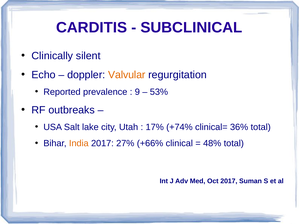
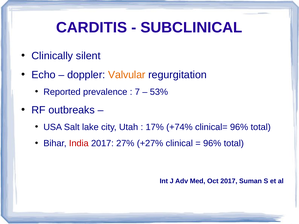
9: 9 -> 7 (137, 92)
clinical= 36%: 36% -> 96% (239, 127)
India colour: orange -> red (79, 143)
+66%: +66% -> +27% (150, 143)
48%: 48% -> 96% (212, 143)
